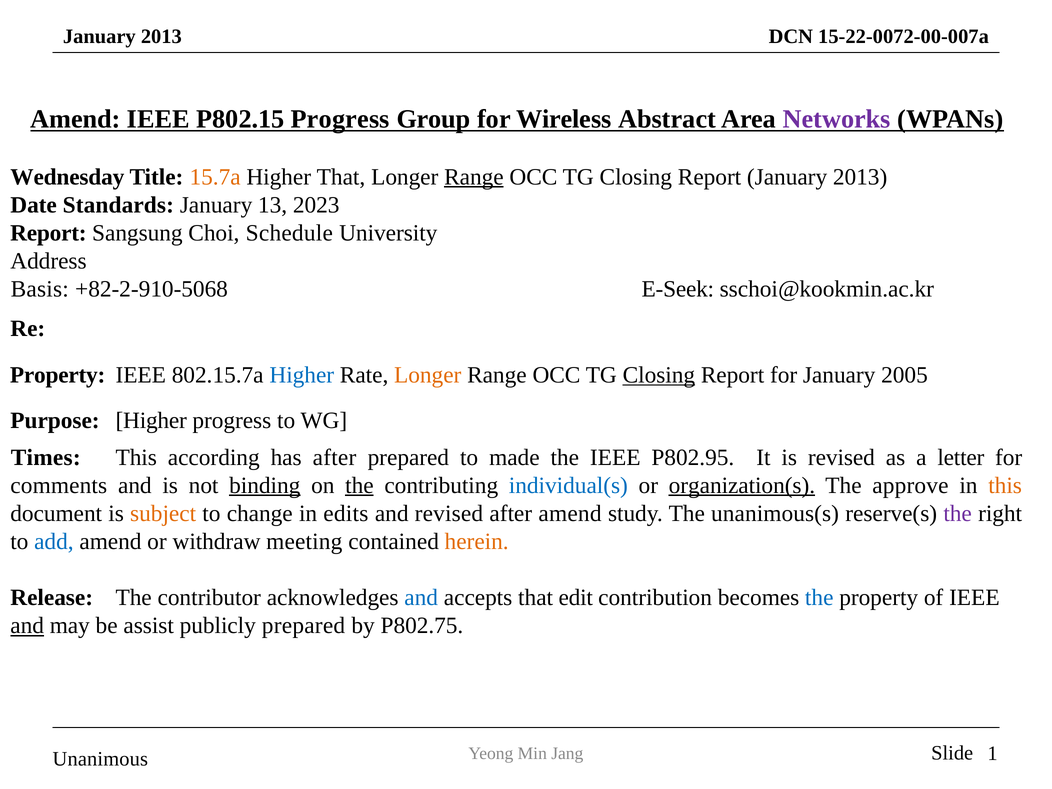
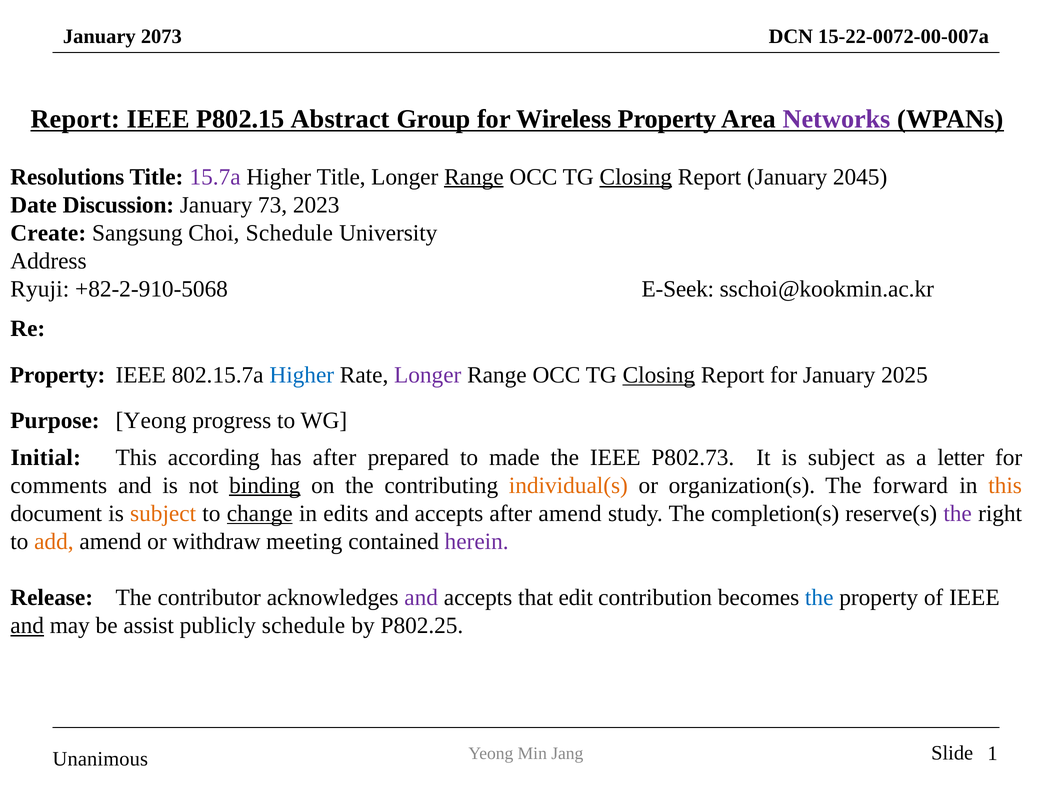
2013: 2013 -> 2073 (161, 36)
Amend: Amend -> Report (75, 119)
P802.15 Progress: Progress -> Abstract (340, 119)
Wireless Abstract: Abstract -> Property (667, 119)
Wednesday: Wednesday -> Resolutions (67, 177)
15.7a colour: orange -> purple (215, 177)
Higher That: That -> Title (341, 177)
Closing underline: none -> present (636, 177)
Report January 2013: 2013 -> 2045 (860, 177)
Standards: Standards -> Discussion (118, 205)
13: 13 -> 73 (273, 205)
Report: Report -> Create (48, 233)
Basis: Basis -> Ryuji (40, 289)
Longer colour: orange -> purple (428, 375)
2005: 2005 -> 2025 (905, 375)
Purpose Higher: Higher -> Yeong (151, 421)
Times: Times -> Initial (46, 457)
P802.95: P802.95 -> P802.73 (693, 457)
It is revised: revised -> subject (841, 457)
the underline: present -> none (359, 485)
individual(s colour: blue -> orange (568, 485)
organization(s underline: present -> none (742, 485)
approve: approve -> forward (910, 485)
change underline: none -> present (260, 513)
revised: revised -> accepts (449, 513)
unanimous(s: unanimous(s -> completion(s (775, 513)
add colour: blue -> orange (54, 541)
herein colour: orange -> purple (477, 541)
and colour: blue -> purple (421, 598)
publicly prepared: prepared -> schedule (304, 626)
P802.75: P802.75 -> P802.25 (422, 626)
